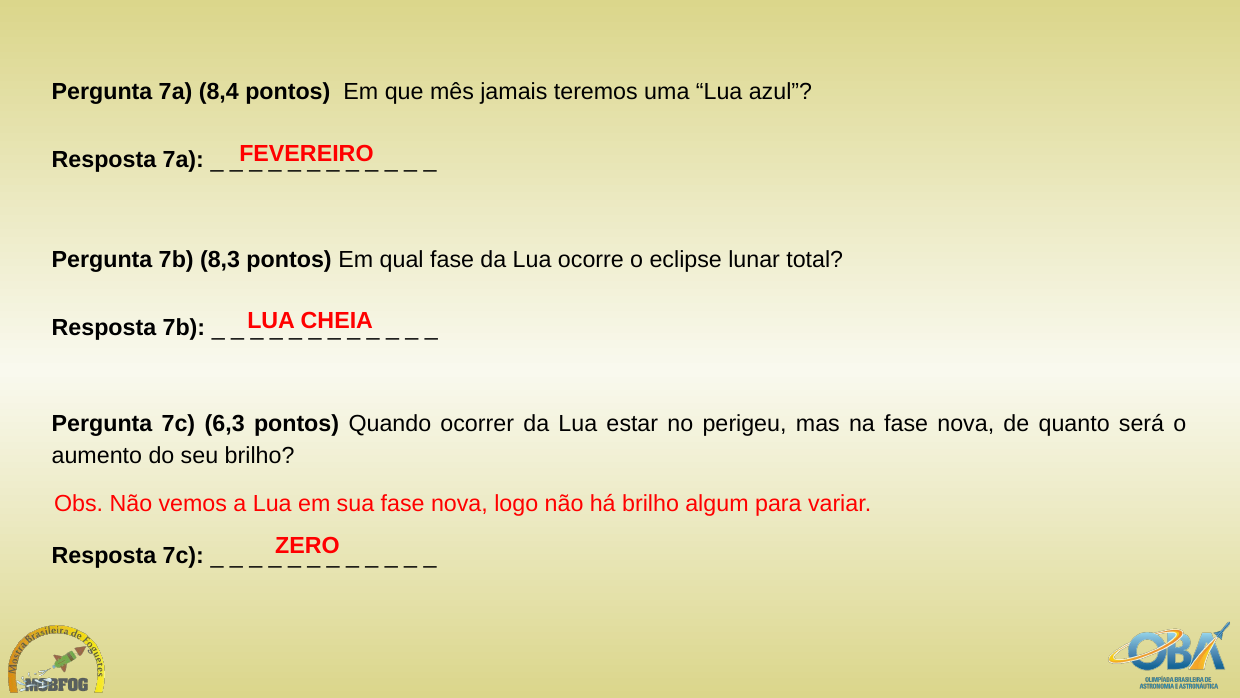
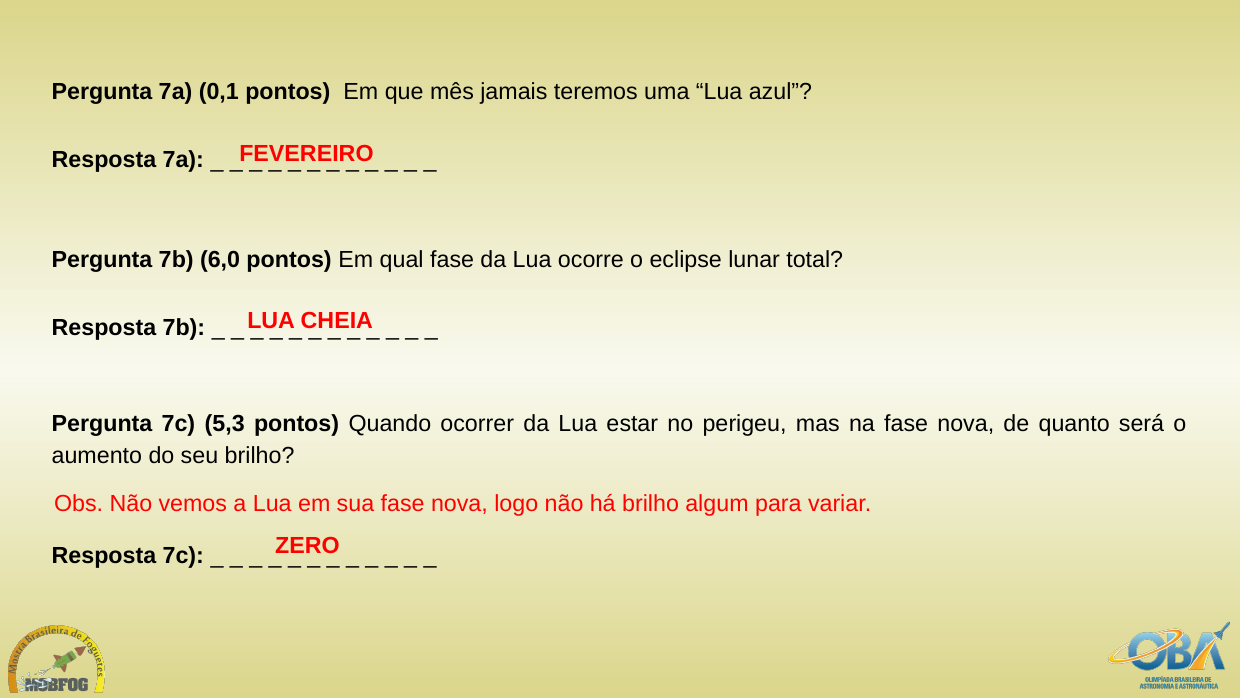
8,4: 8,4 -> 0,1 (219, 92)
8,3: 8,3 -> 6,0 (220, 260)
6,3: 6,3 -> 5,3 (225, 424)
